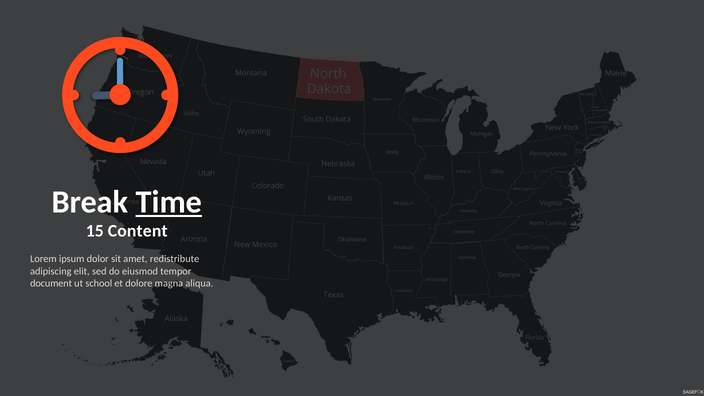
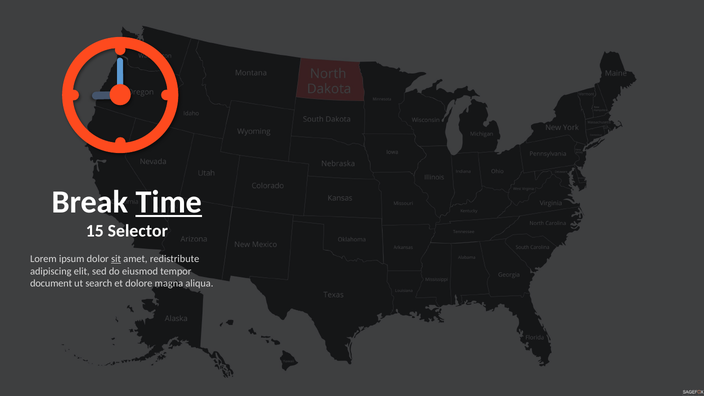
Content: Content -> Selector (138, 231)
sit underline: none -> present (116, 259)
school: school -> search (99, 284)
